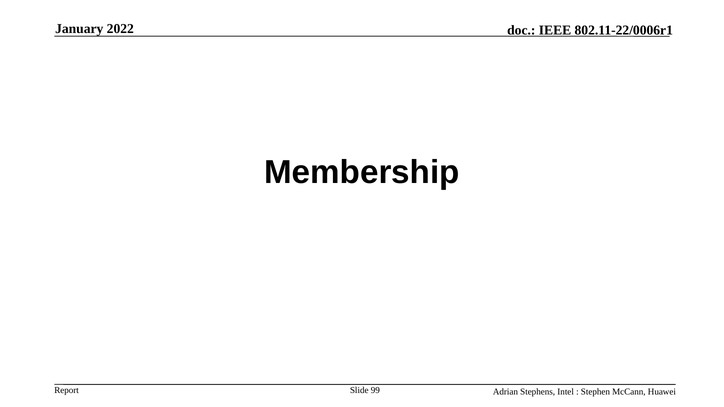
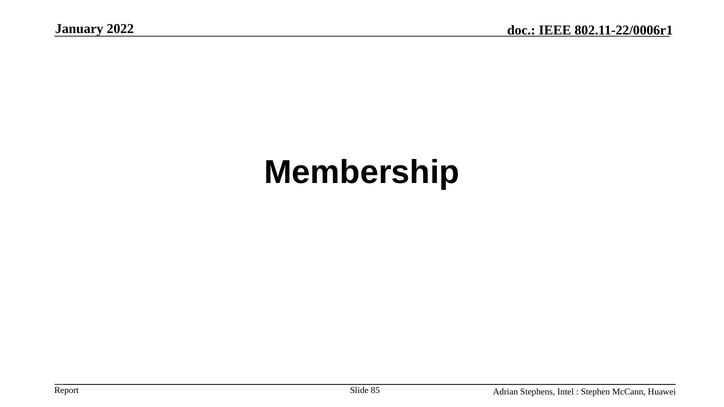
99: 99 -> 85 (375, 391)
